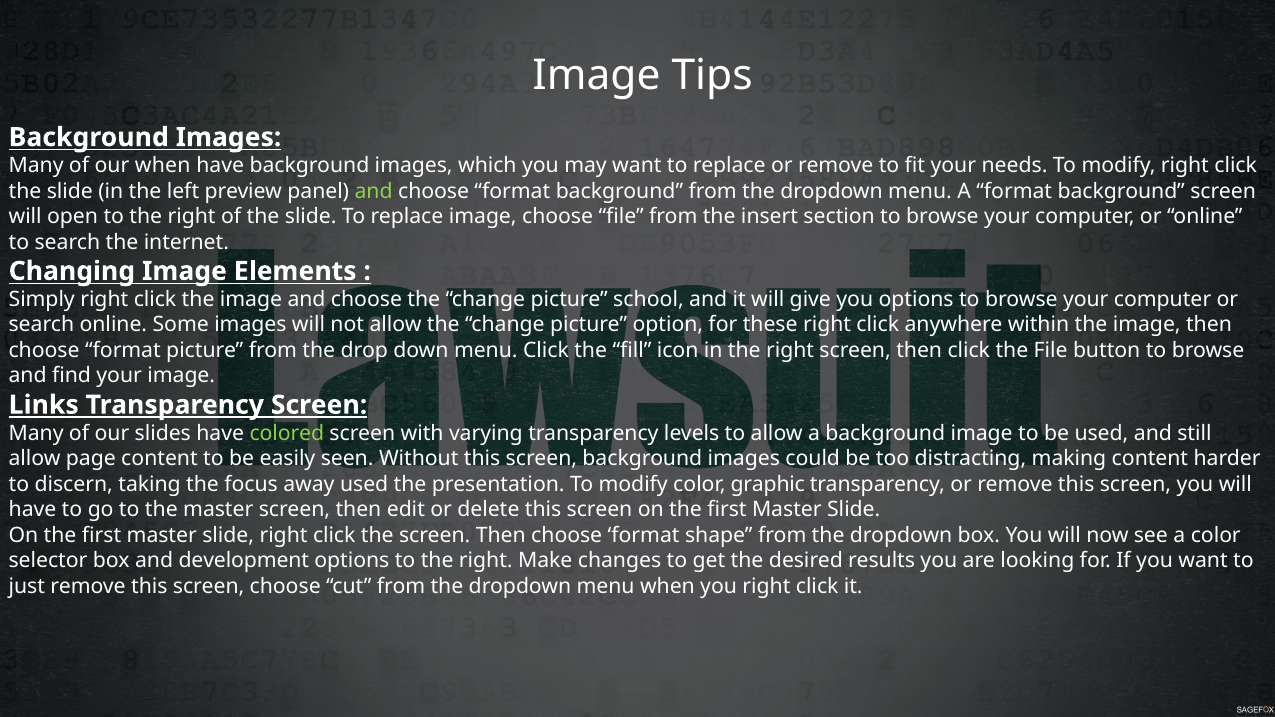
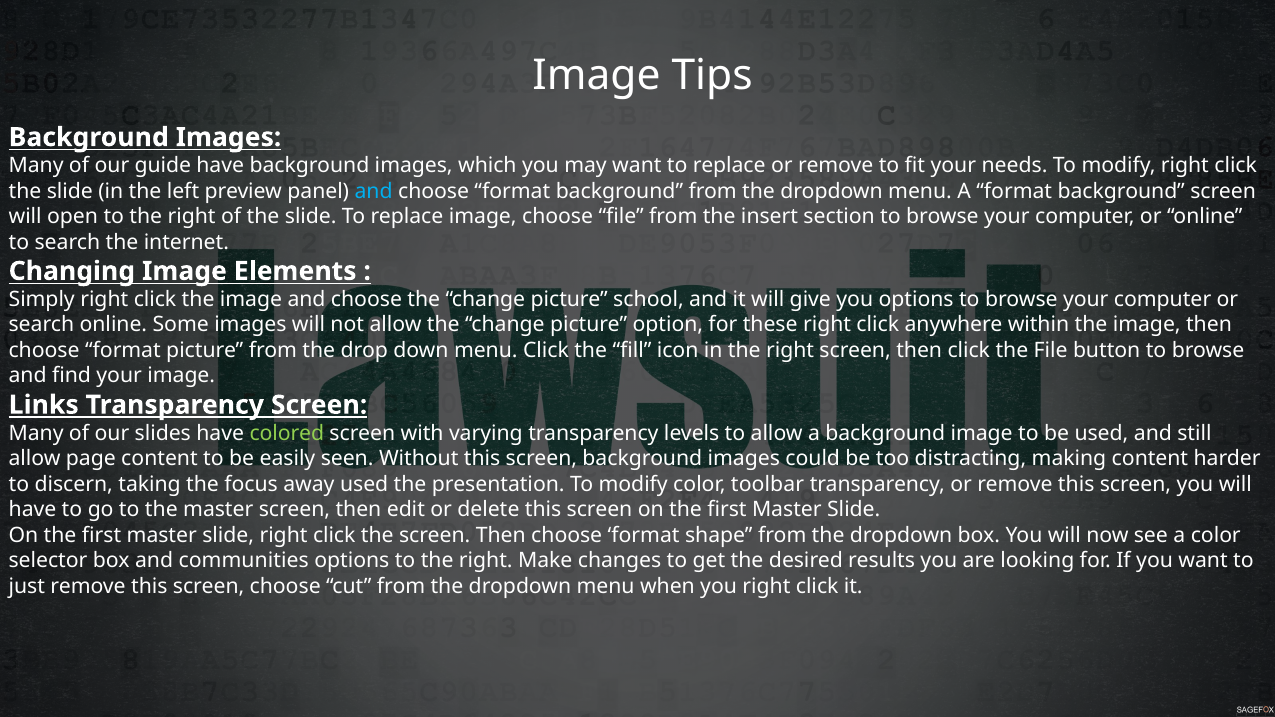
our when: when -> guide (163, 166)
and colour: light green -> light blue (374, 191)
graphic: graphic -> toolbar (768, 484)
development: development -> communities (244, 561)
